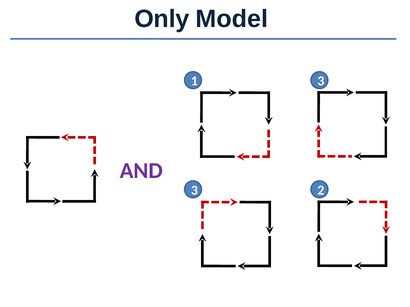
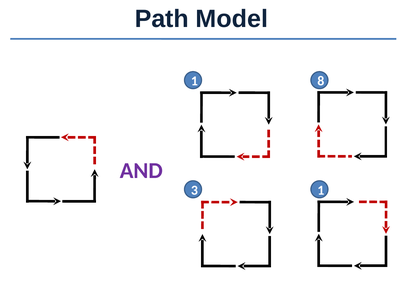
Only: Only -> Path (162, 19)
1 3: 3 -> 8 (321, 81)
3 2: 2 -> 1 (321, 191)
